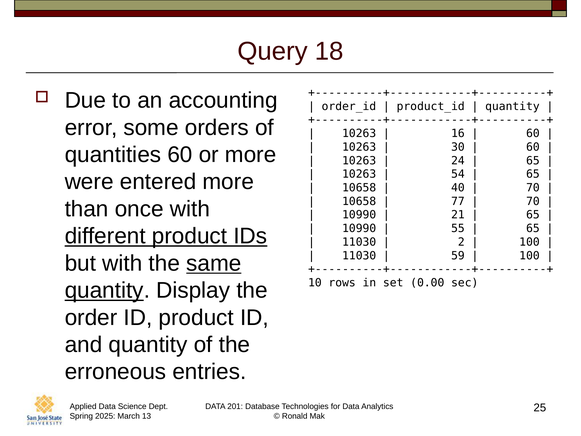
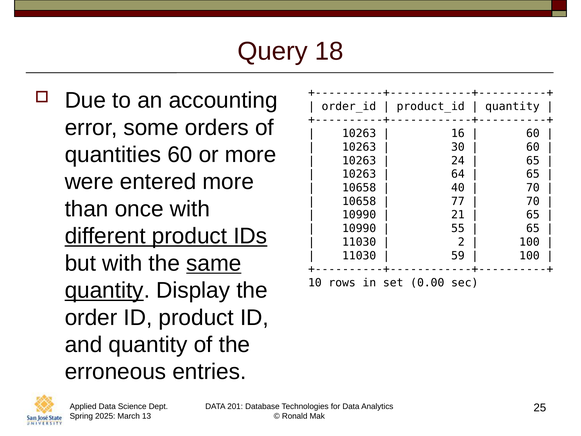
54: 54 -> 64 (458, 174)
